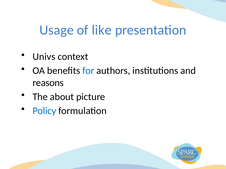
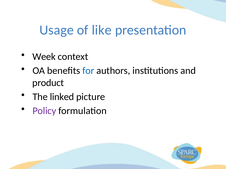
Univs: Univs -> Week (44, 57)
reasons: reasons -> product (48, 83)
about: about -> linked (62, 97)
Policy colour: blue -> purple (44, 111)
